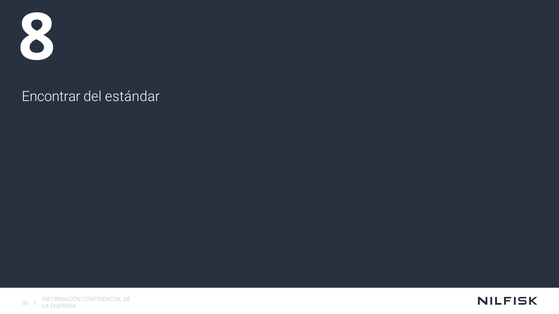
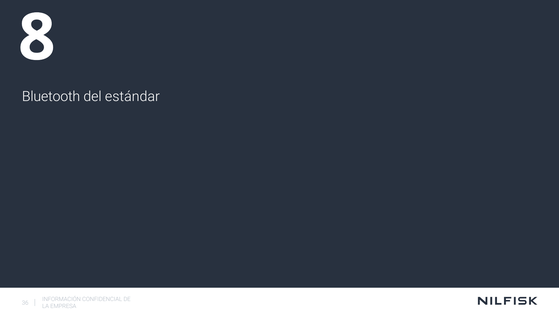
Encontrar: Encontrar -> Bluetooth (51, 97)
